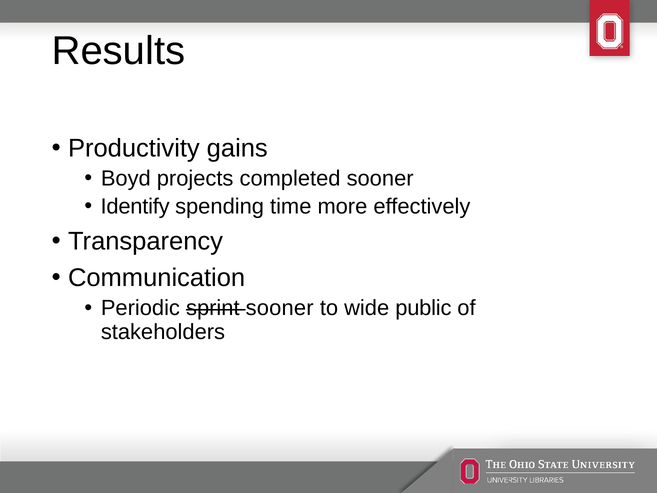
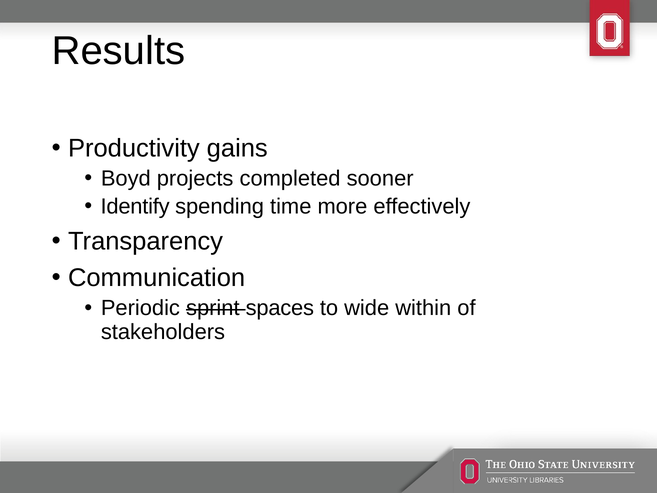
sprint sooner: sooner -> spaces (280, 308)
public: public -> within (423, 308)
